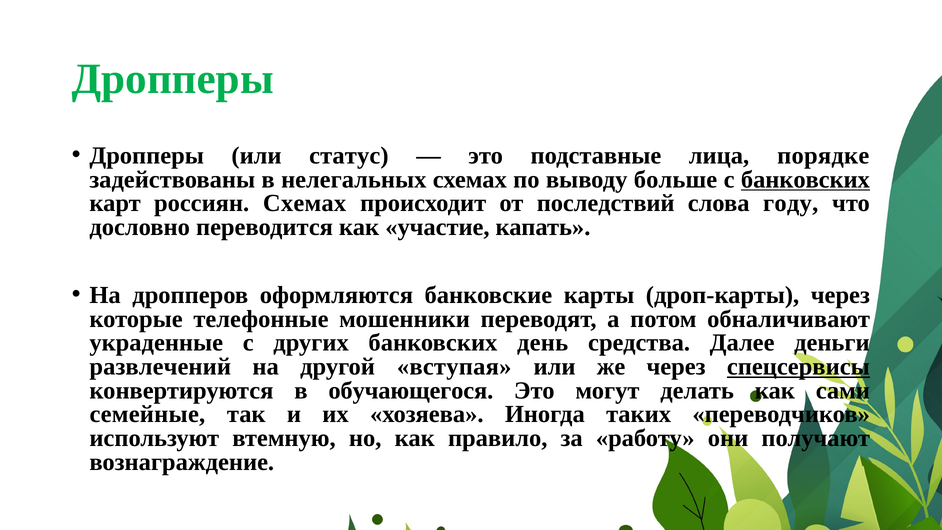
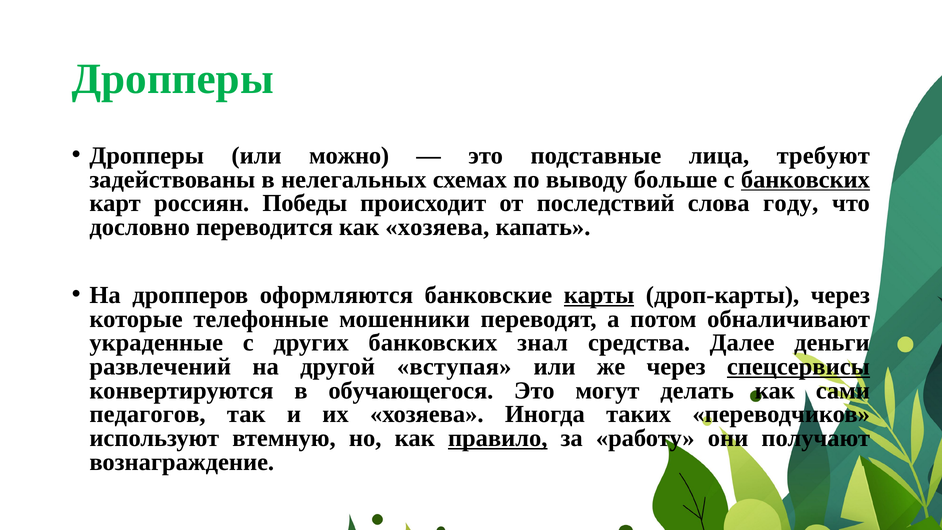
статус: статус -> можно (349, 156)
порядке: порядке -> требуют (823, 156)
россиян Схемах: Схемах -> Победы (305, 203)
как участие: участие -> хозяева (437, 227)
карты underline: none -> present (599, 295)
день: день -> знал (543, 343)
семейные: семейные -> педагогов (148, 414)
правило underline: none -> present (498, 438)
